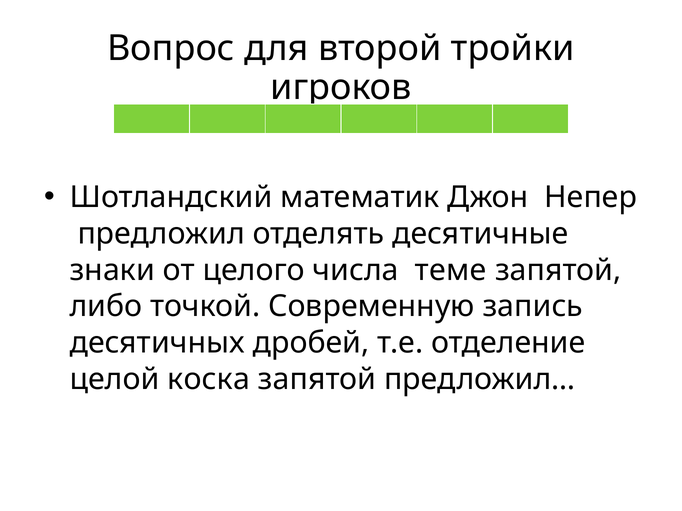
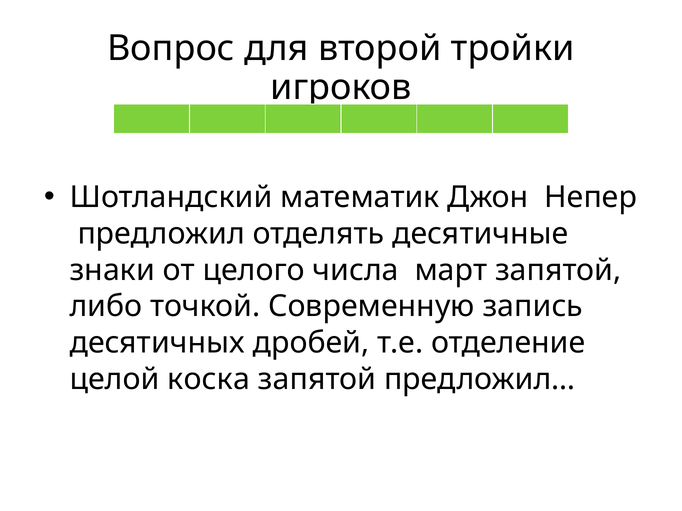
теме: теме -> март (451, 270)
